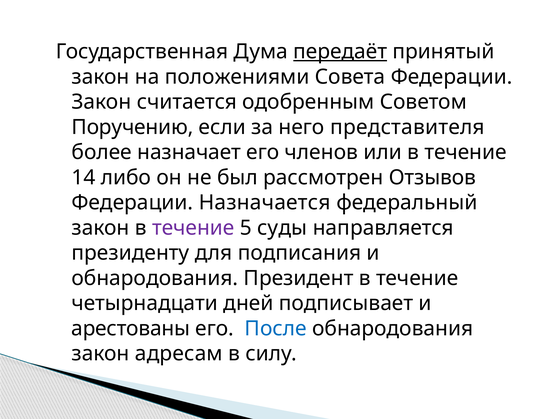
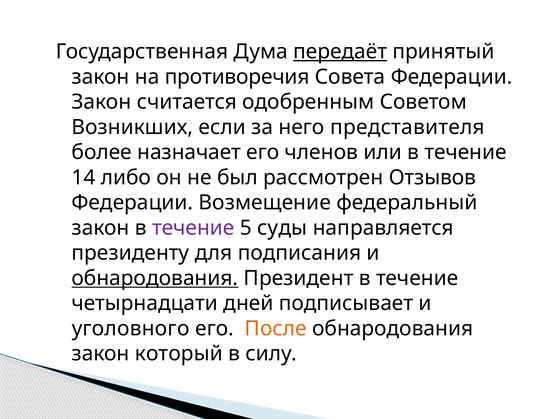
положениями: положениями -> противоречия (237, 77)
Поручению: Поручению -> Возникших (132, 127)
Назначается: Назначается -> Возмещение (265, 203)
обнародования underline: none -> present (155, 278)
арестованы: арестованы -> уголовного (131, 329)
После colour: blue -> orange (276, 329)
адресам: адресам -> который (179, 354)
